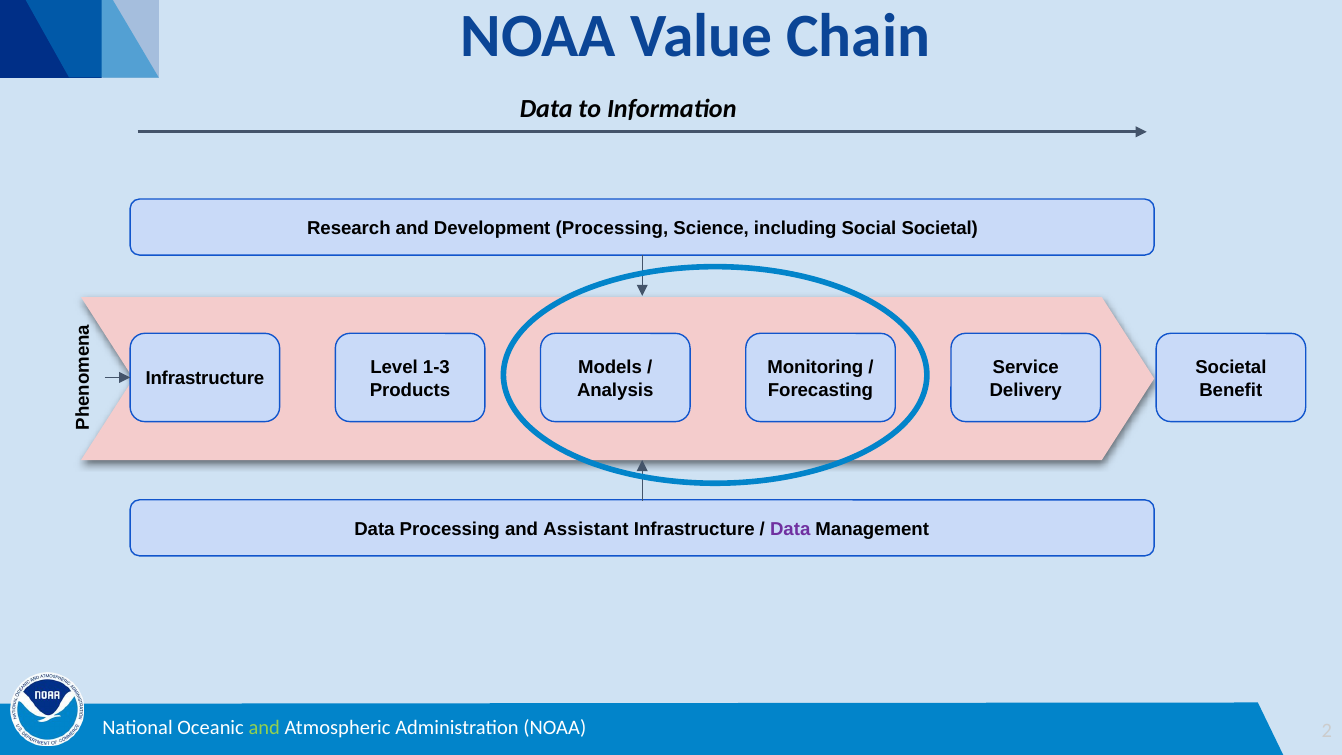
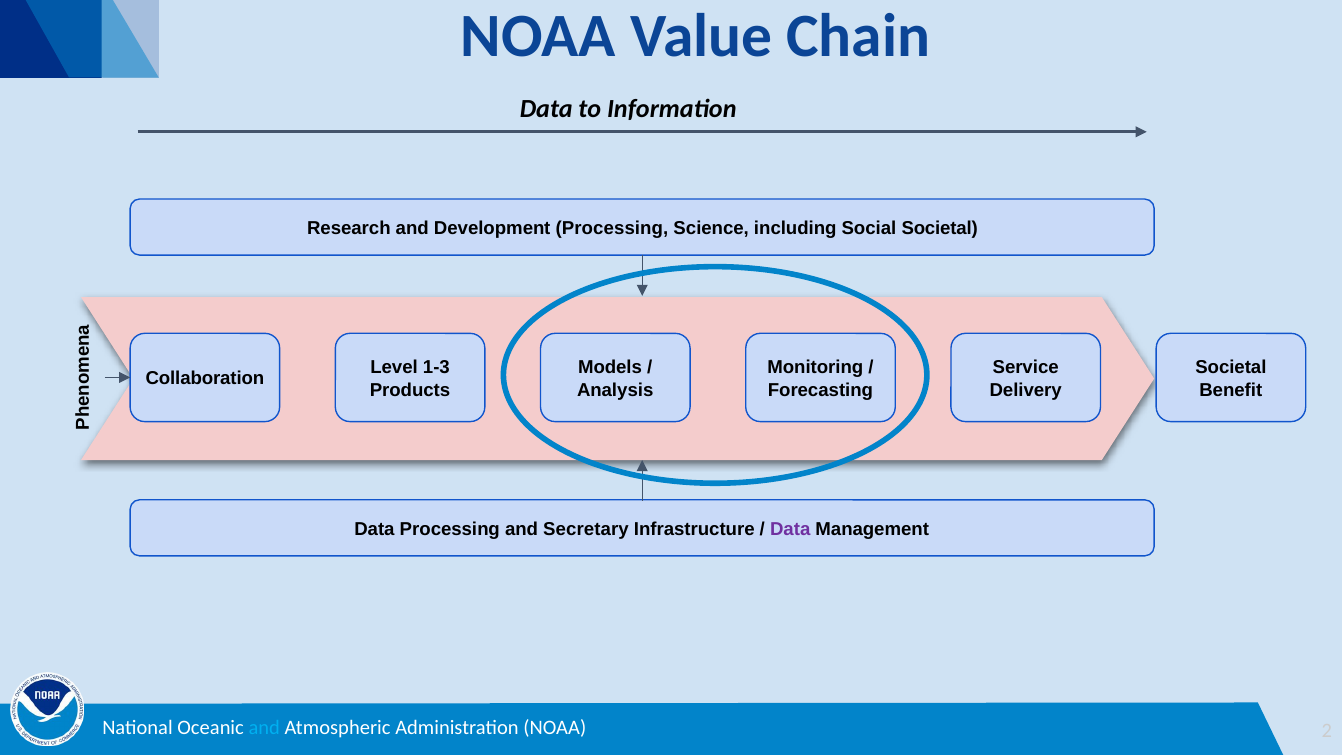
Infrastructure: Infrastructure -> Collaboration (205, 379)
Assistant: Assistant -> Secretary (586, 529)
and colour: light green -> light blue (264, 728)
